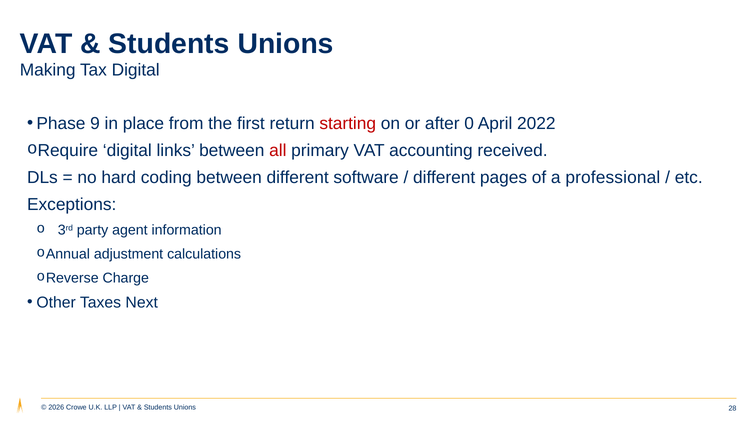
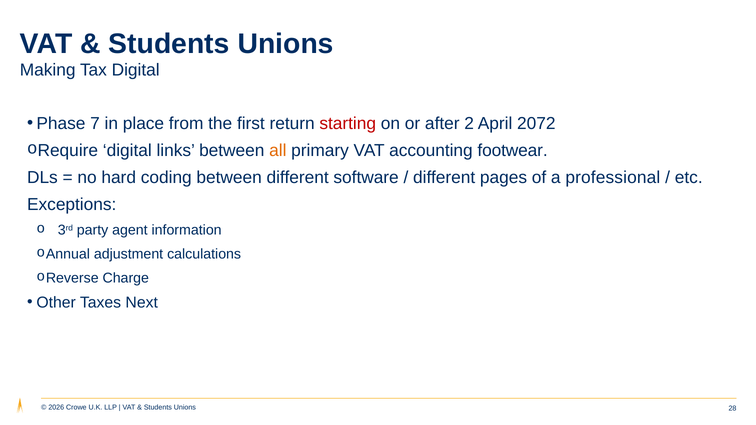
9: 9 -> 7 (95, 123)
0: 0 -> 2 (469, 123)
2022: 2022 -> 2072 (536, 123)
all colour: red -> orange (278, 150)
received: received -> footwear (513, 150)
